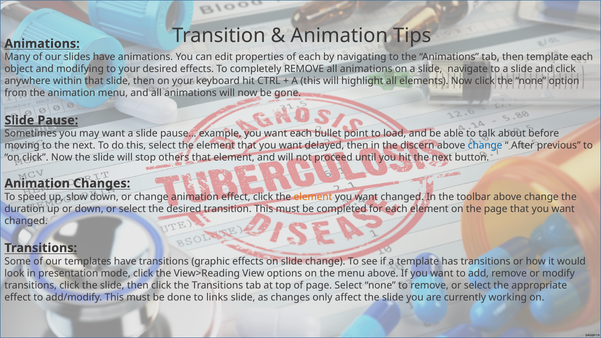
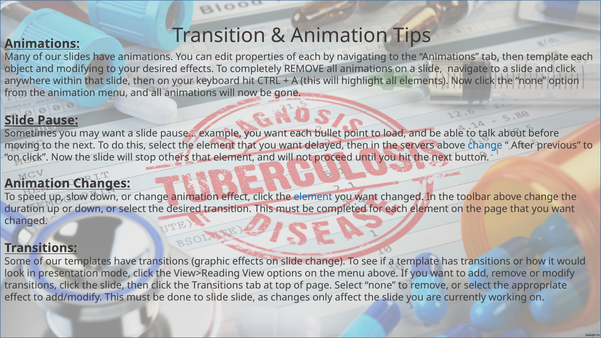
discern: discern -> servers (417, 146)
element colour: orange -> blue (313, 197)
to links: links -> slide (217, 297)
